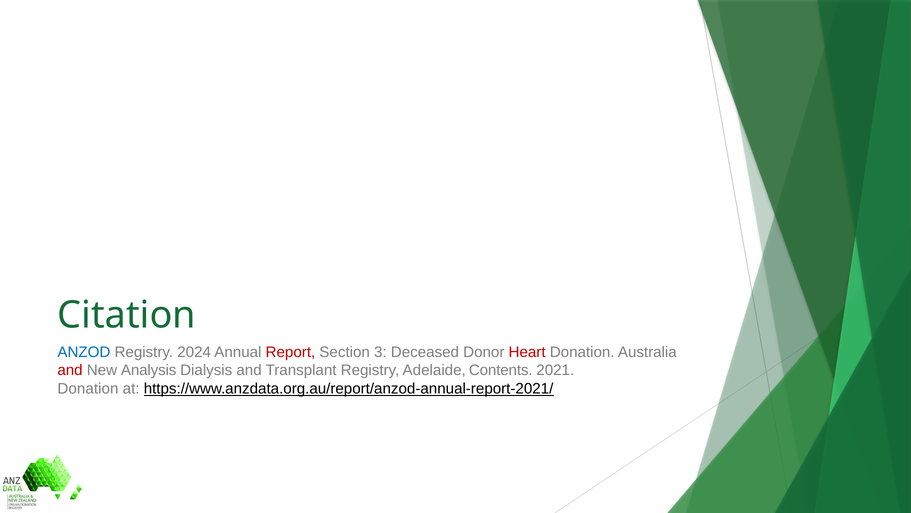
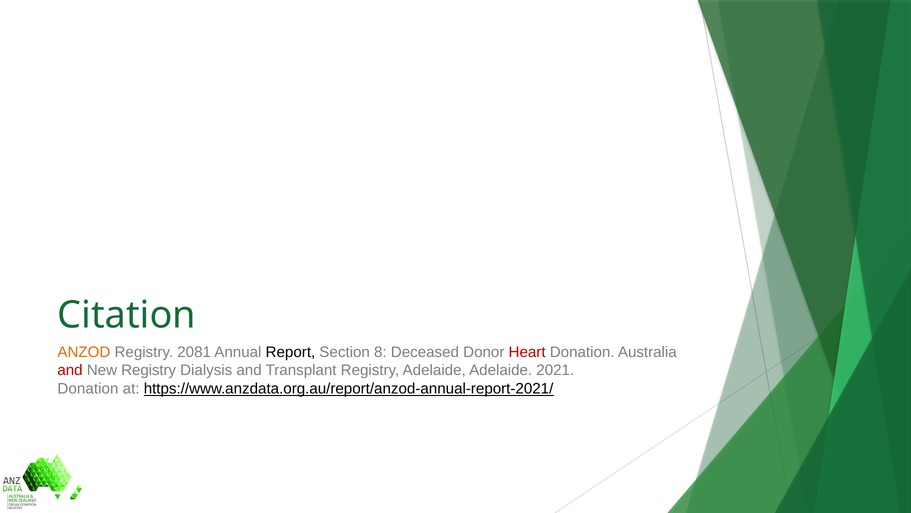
ANZOD colour: blue -> orange (84, 352)
2024: 2024 -> 2081 (194, 352)
Report colour: red -> black (290, 352)
3: 3 -> 8 (380, 352)
New Analysis: Analysis -> Registry (149, 370)
Adelaide Contents: Contents -> Adelaide (501, 370)
